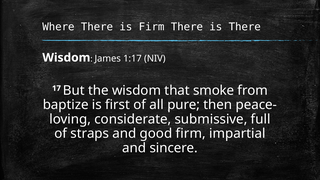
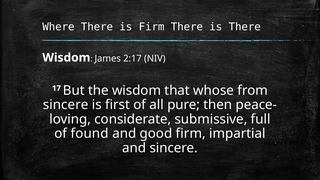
1:17: 1:17 -> 2:17 (132, 59)
smoke: smoke -> whose (214, 90)
baptize: baptize -> sincere (66, 105)
straps: straps -> found (90, 134)
